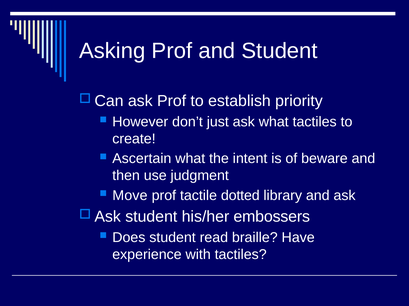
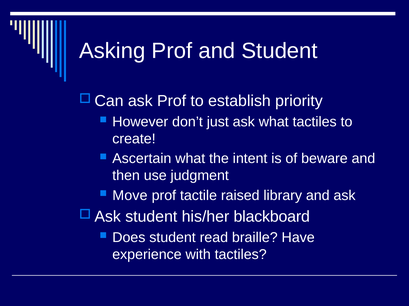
dotted: dotted -> raised (240, 196)
embossers: embossers -> blackboard (272, 217)
